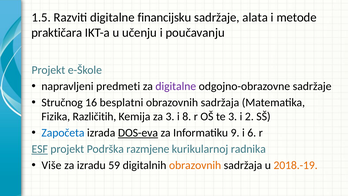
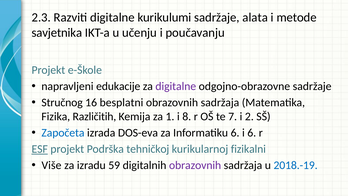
1.5: 1.5 -> 2.3 (41, 17)
financijsku: financijsku -> kurikulumi (164, 17)
praktičara: praktičara -> savjetnika (57, 33)
predmeti: predmeti -> edukacije (118, 86)
za 3: 3 -> 1 (170, 116)
te 3: 3 -> 7 (233, 116)
DOS-eva underline: present -> none (138, 133)
Informatiku 9: 9 -> 6 (235, 133)
razmjene: razmjene -> tehničkoj (148, 149)
radnika: radnika -> fizikalni (248, 149)
obrazovnih colour: orange -> purple (195, 165)
2018.-19 colour: orange -> blue (296, 165)
